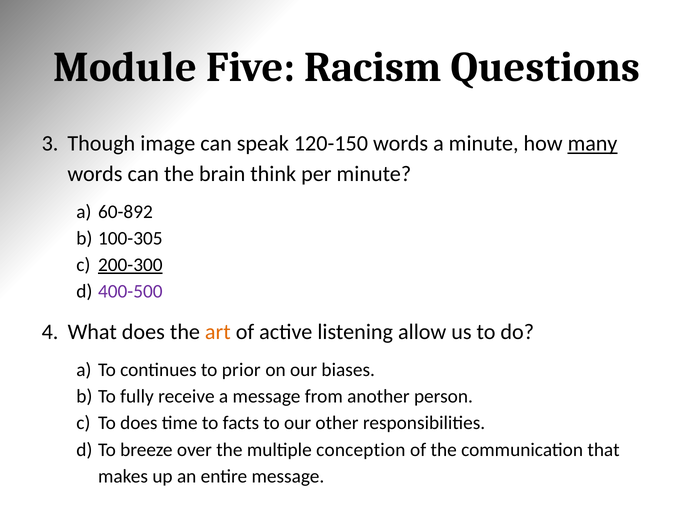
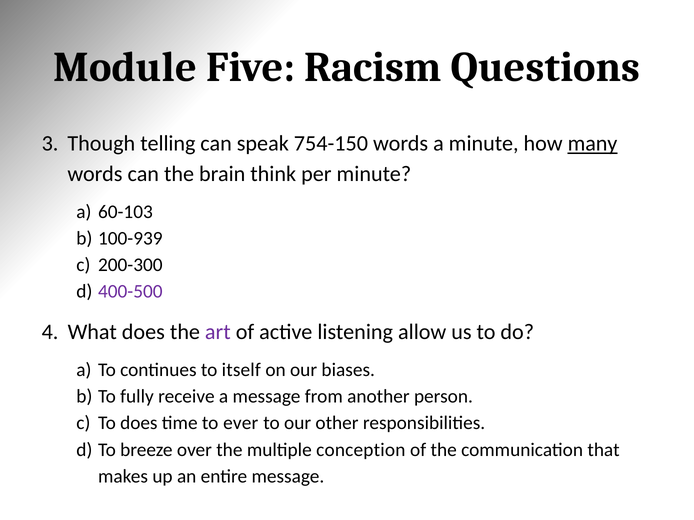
image: image -> telling (168, 144)
120-150: 120-150 -> 754-150 (331, 144)
60-892: 60-892 -> 60-103 (125, 212)
100-305: 100-305 -> 100-939 (130, 239)
200-300 underline: present -> none (130, 265)
art colour: orange -> purple (218, 332)
prior: prior -> itself (241, 370)
facts: facts -> ever (241, 423)
